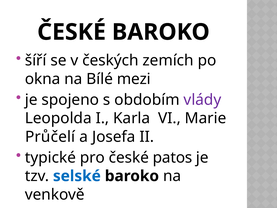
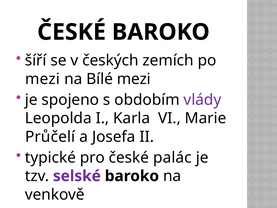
okna: okna -> mezi (43, 79)
patos: patos -> palác (172, 157)
selské colour: blue -> purple (77, 176)
